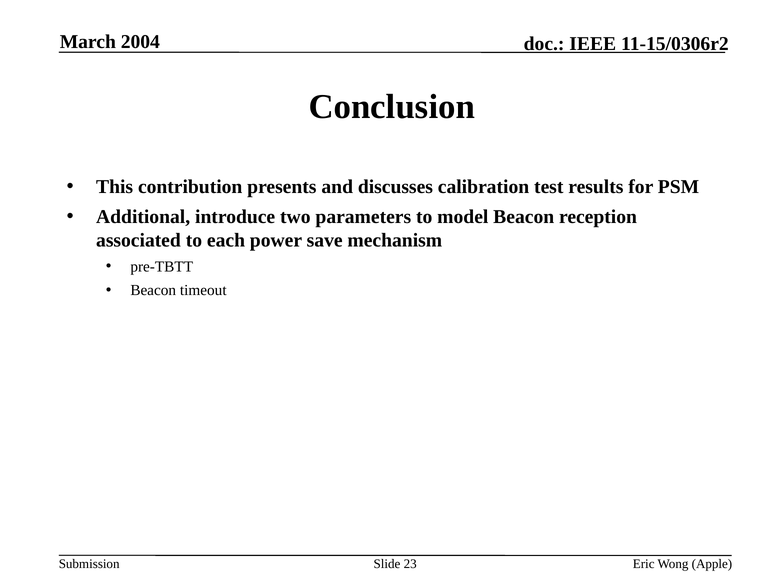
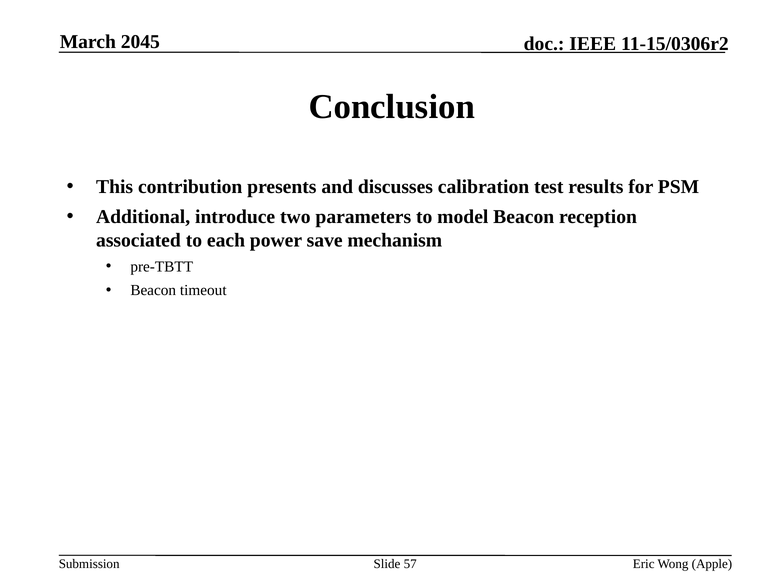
2004: 2004 -> 2045 (140, 42)
23: 23 -> 57 (410, 564)
